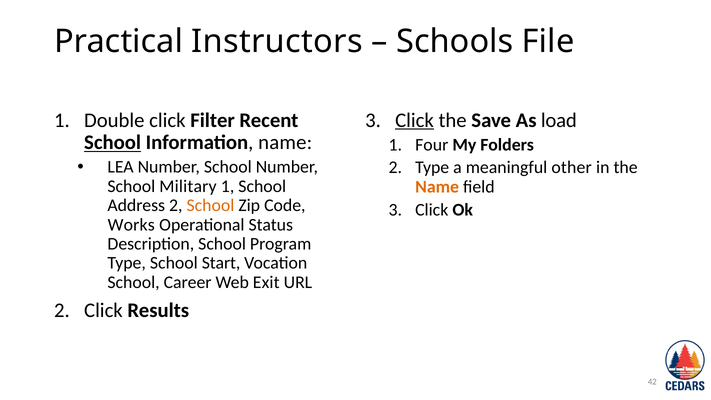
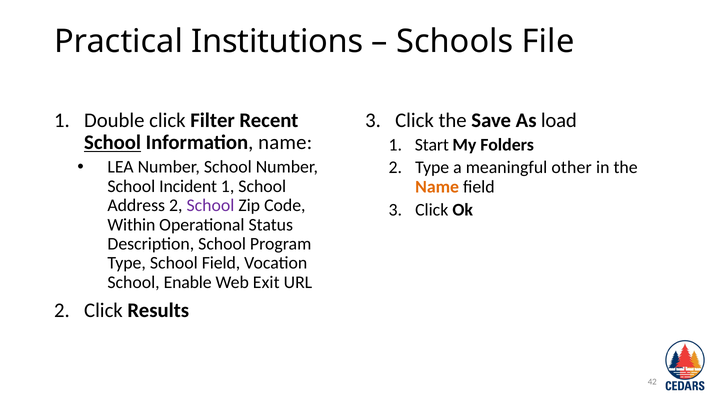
Instructors: Instructors -> Institutions (277, 41)
Click underline: present -> none (415, 120)
Four: Four -> Start (432, 145)
Military: Military -> Incident (188, 186)
School colour: orange -> purple (210, 205)
Works: Works -> Within (131, 225)
School Start: Start -> Field (221, 263)
Career: Career -> Enable (188, 282)
